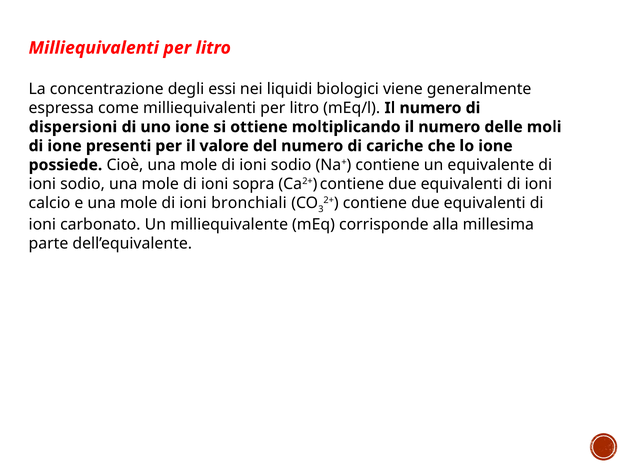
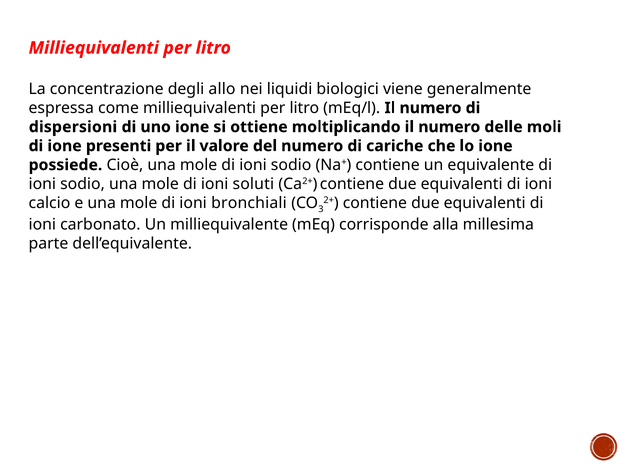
essi: essi -> allo (222, 89)
sopra: sopra -> soluti (253, 184)
